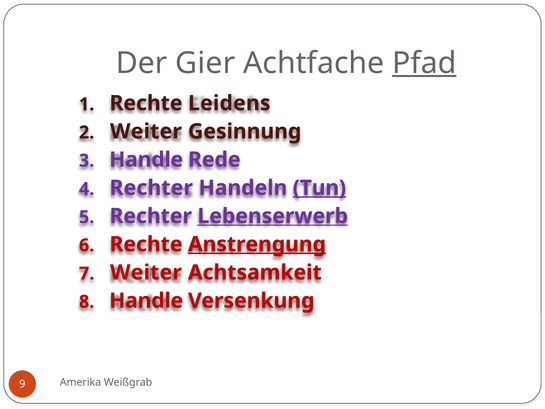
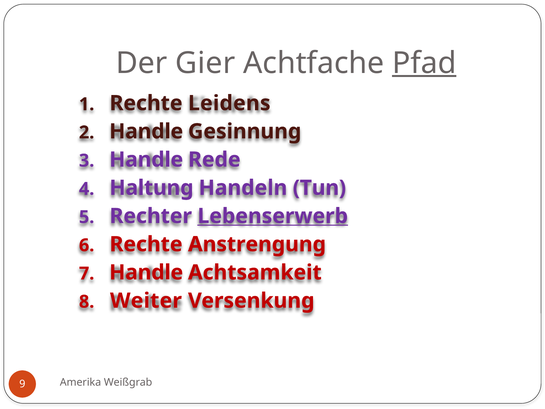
Weiter: Weiter -> Handle (146, 131)
Rechter: Rechter -> Haltung (151, 188)
Tun underline: present -> none (319, 188)
Anstrengung underline: present -> none (257, 244)
Weiter: Weiter -> Handle (146, 272)
Handle: Handle -> Weiter (146, 301)
